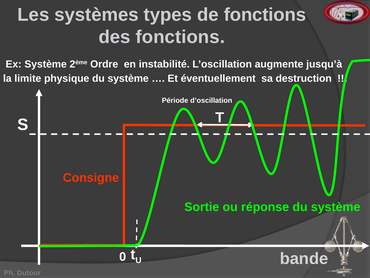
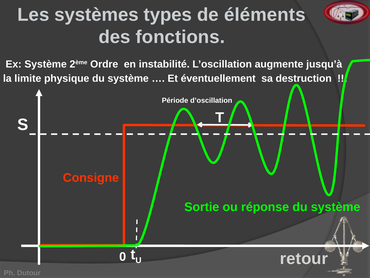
de fonctions: fonctions -> éléments (265, 15)
bande: bande -> retour (304, 258)
